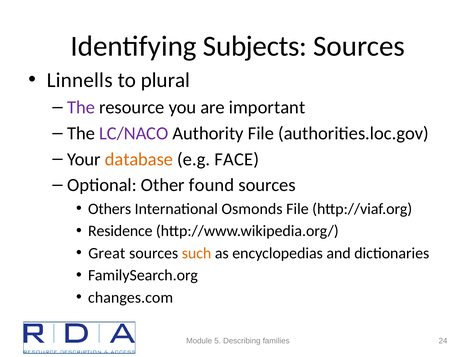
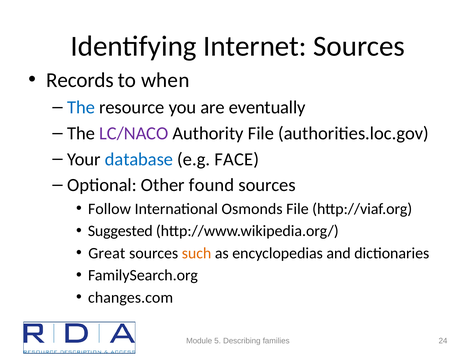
Subjects: Subjects -> Internet (255, 46)
Linnells: Linnells -> Records (80, 80)
plural: plural -> when (165, 80)
The colour: purple -> blue (81, 107)
important: important -> eventually (267, 107)
database colour: orange -> blue (139, 159)
Others: Others -> Follow (110, 209)
Residence: Residence -> Suggested (120, 231)
